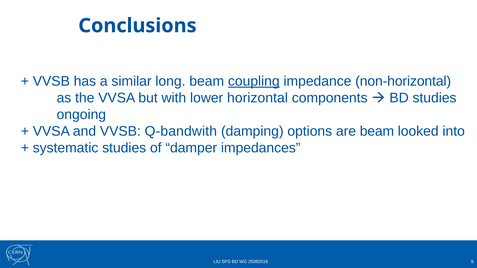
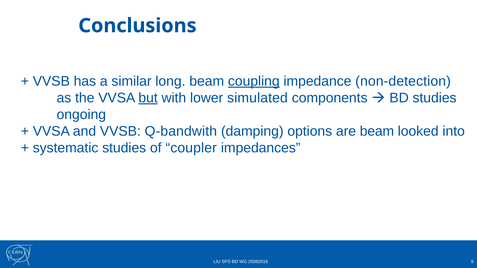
non-horizontal: non-horizontal -> non-detection (403, 81)
but underline: none -> present (148, 98)
horizontal: horizontal -> simulated (257, 98)
damper: damper -> coupler (191, 148)
